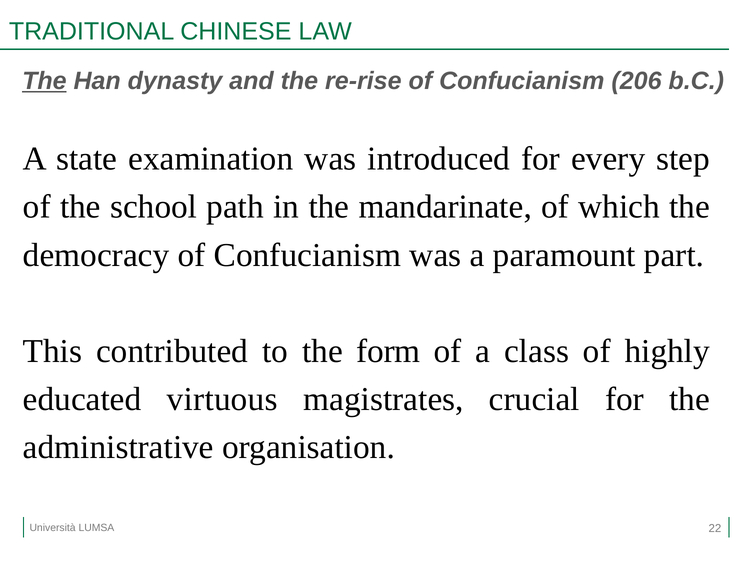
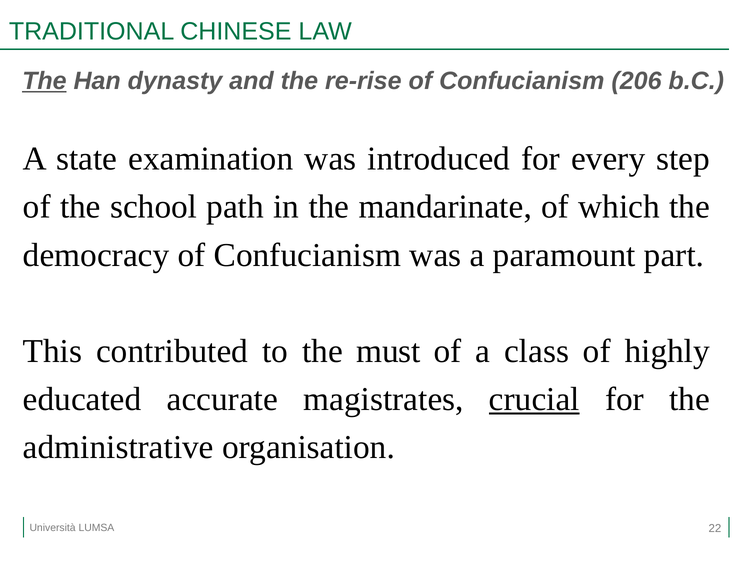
form: form -> must (388, 351)
virtuous: virtuous -> accurate (222, 399)
crucial underline: none -> present (534, 399)
